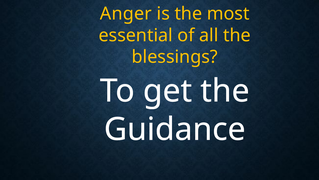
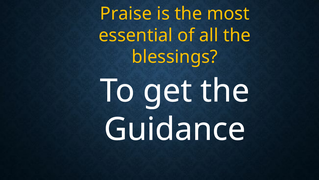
Anger: Anger -> Praise (126, 14)
